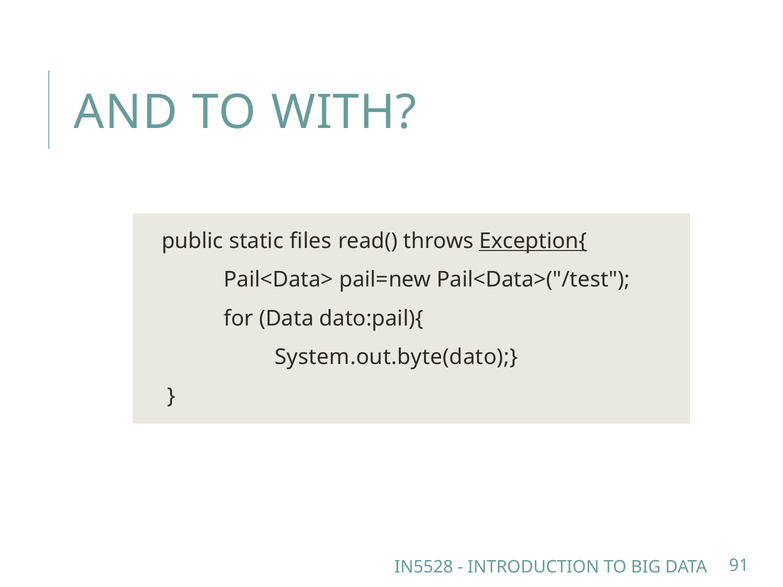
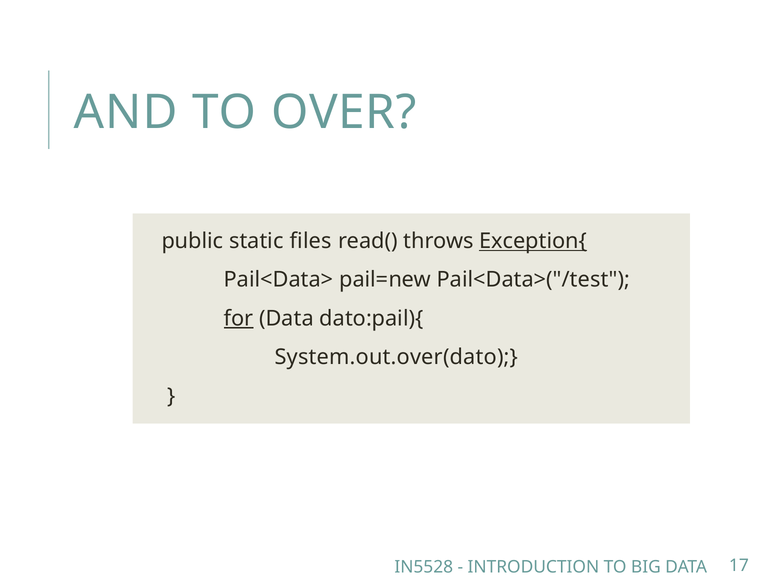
WITH: WITH -> OVER (344, 112)
for underline: none -> present (239, 319)
System.out.byte(dato: System.out.byte(dato -> System.out.over(dato (396, 357)
91: 91 -> 17 (739, 566)
